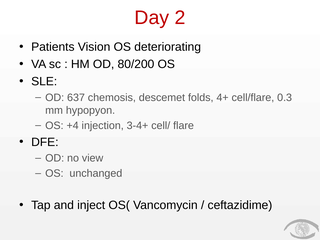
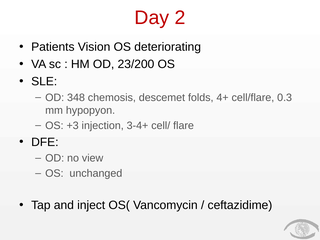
80/200: 80/200 -> 23/200 (136, 64)
637: 637 -> 348 (76, 98)
+4: +4 -> +3 (73, 126)
